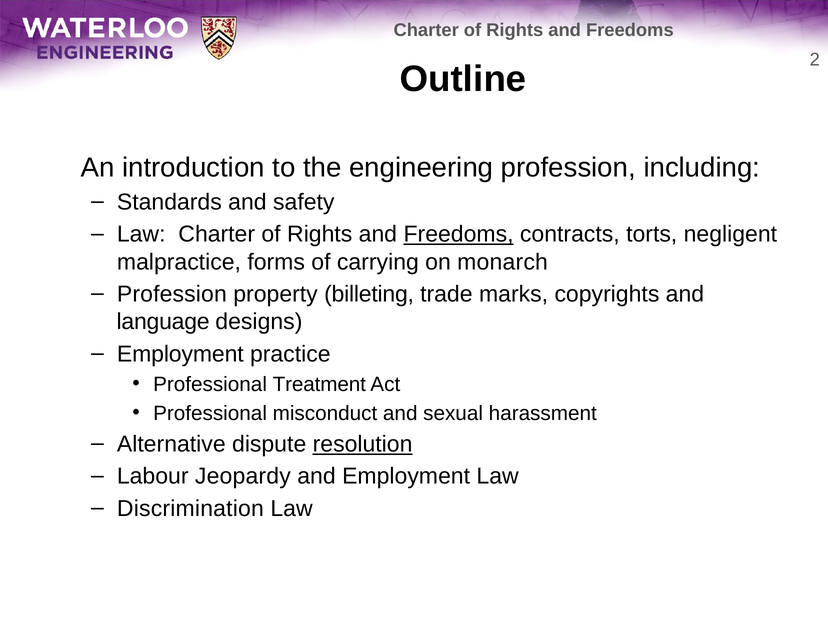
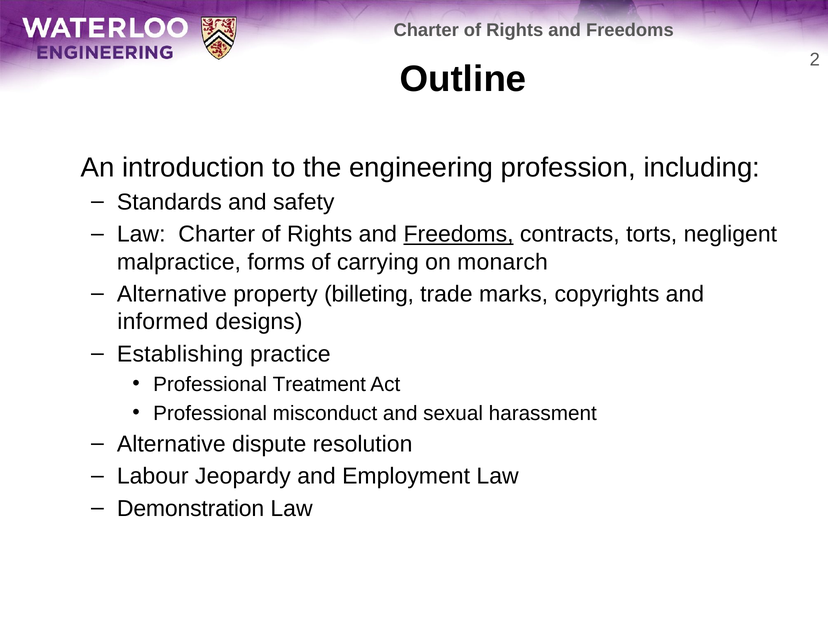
Profession: Profession -> Alternative (172, 294)
language: language -> informed (163, 322)
Employment: Employment -> Establishing (180, 354)
resolution underline: present -> none (363, 444)
Discrimination: Discrimination -> Demonstration (191, 509)
